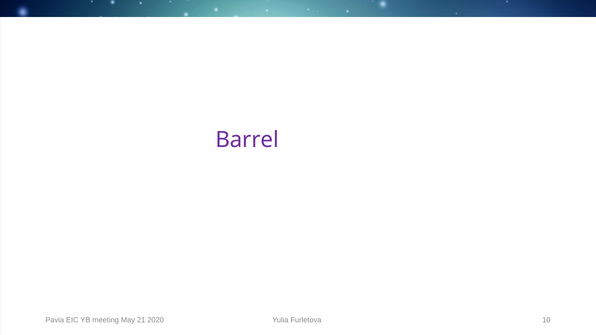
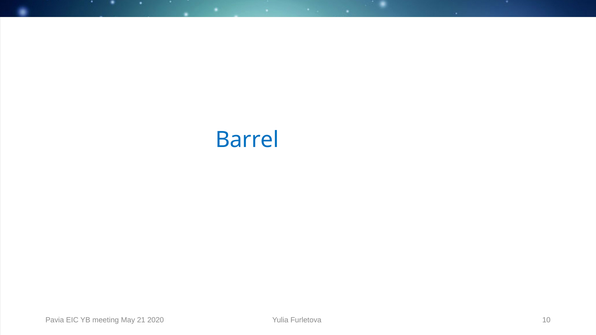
Barrel colour: purple -> blue (247, 140)
